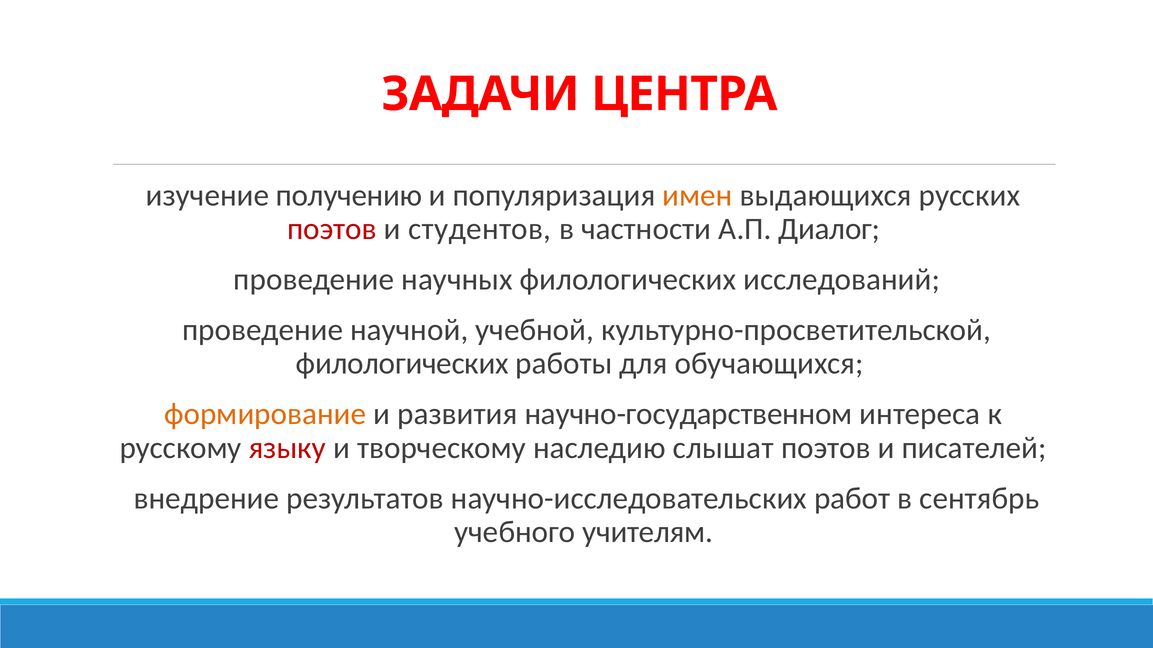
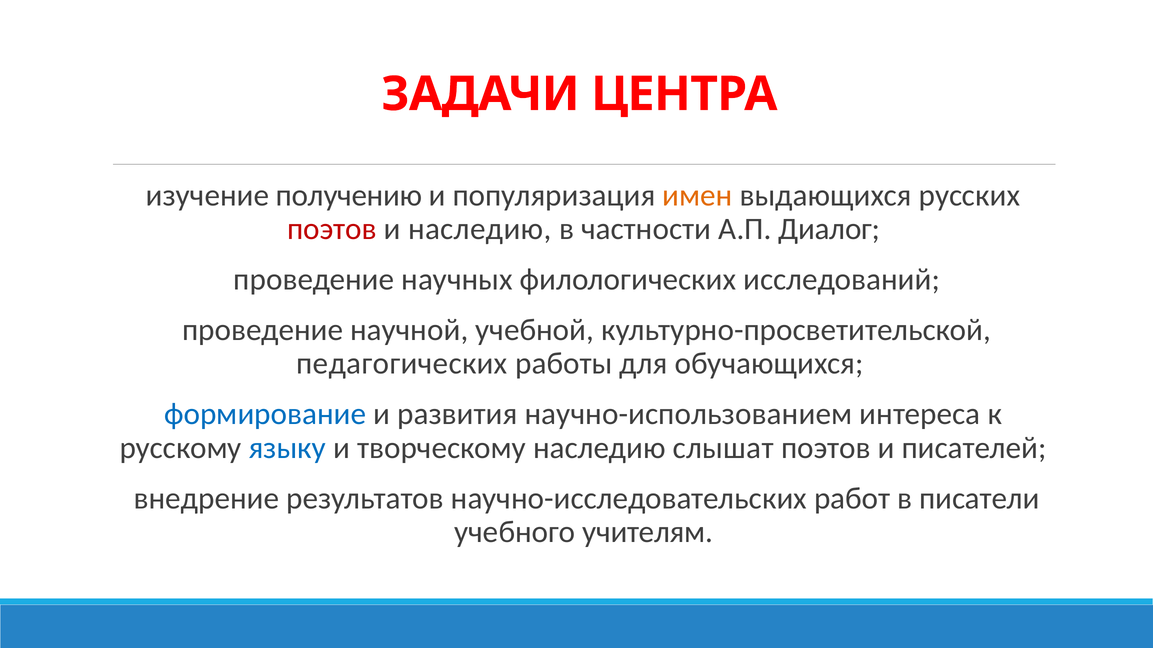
и студентов: студентов -> наследию (480, 229)
филологических: филологических -> педагогических (402, 364)
формирование colour: orange -> blue (265, 415)
научно-государственном: научно-государственном -> научно-использованием (688, 415)
языку colour: red -> blue (287, 448)
сентябрь: сентябрь -> писатели (979, 499)
